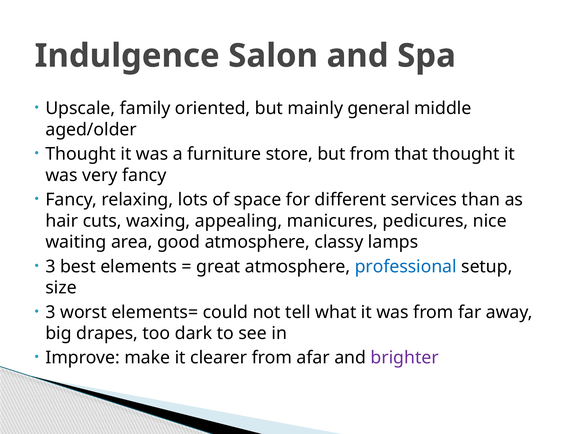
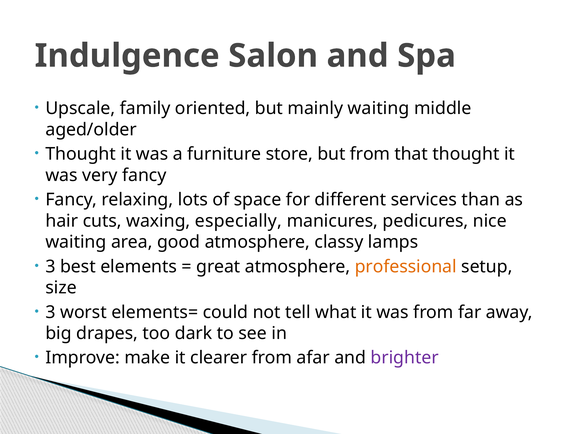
mainly general: general -> waiting (379, 109)
appealing: appealing -> especially (238, 221)
professional colour: blue -> orange (406, 267)
